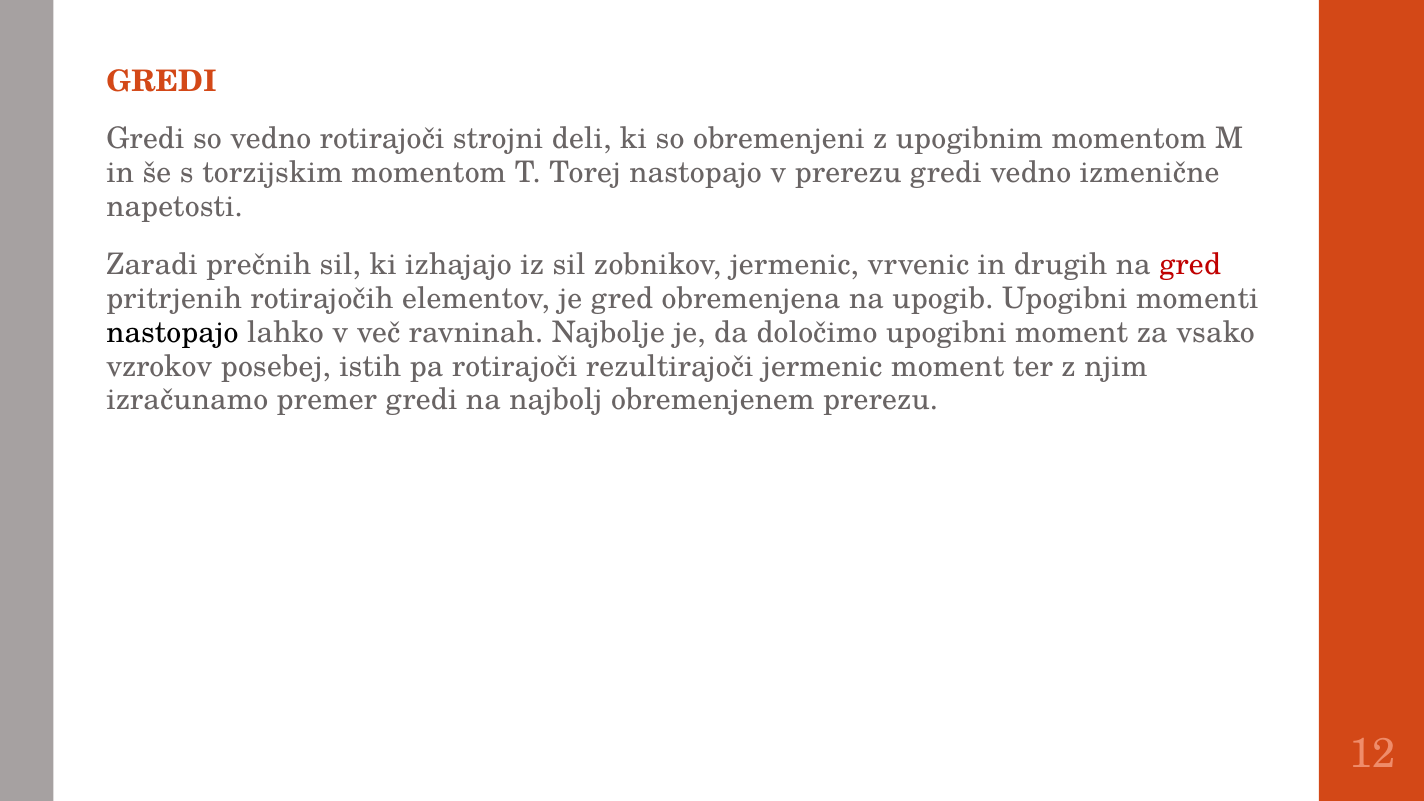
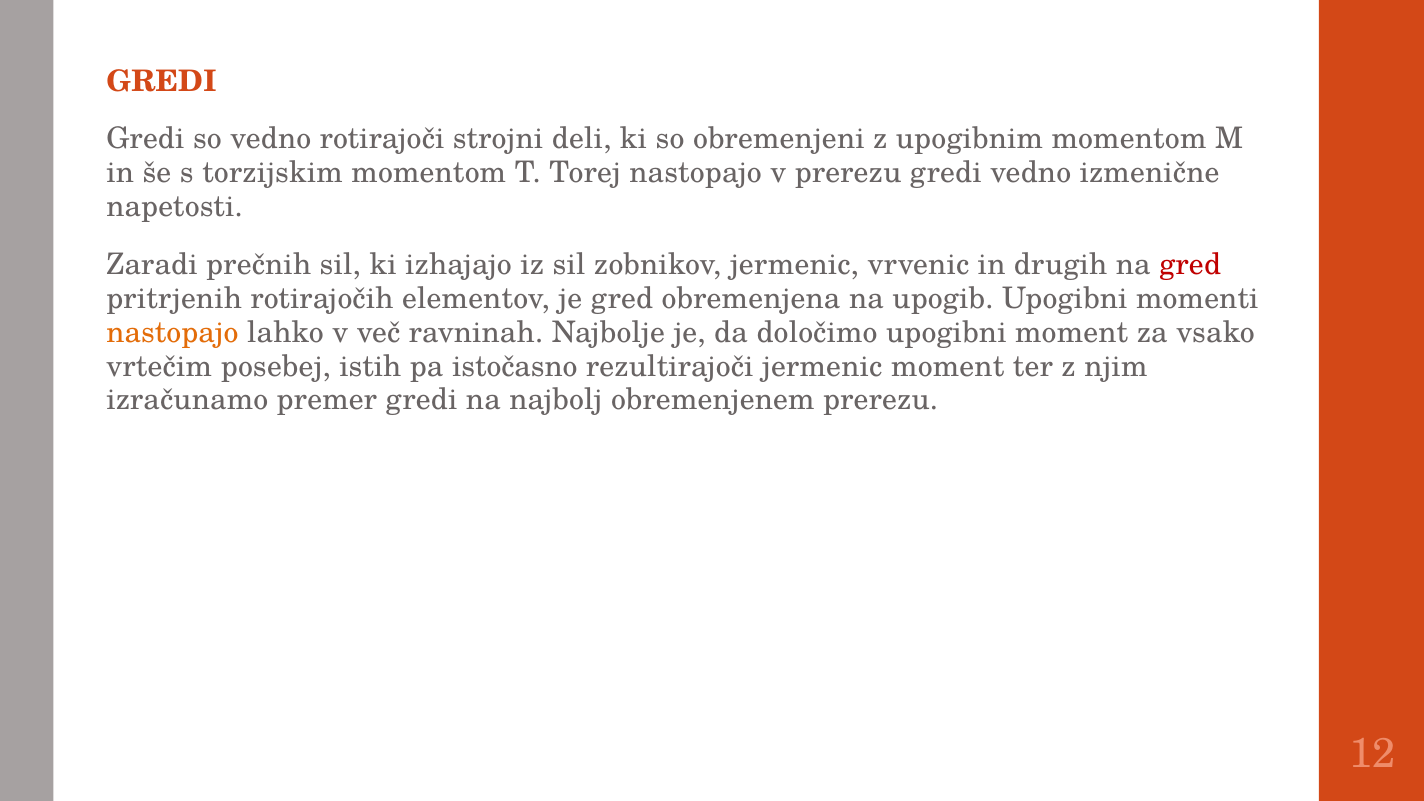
nastopajo colour: black -> orange (172, 332)
vzrokov: vzrokov -> vrtečim (159, 366)
pa rotirajoči: rotirajoči -> istočasno (515, 366)
